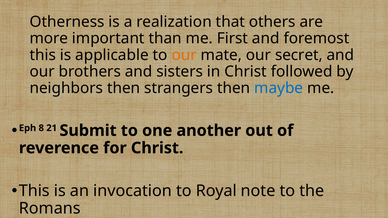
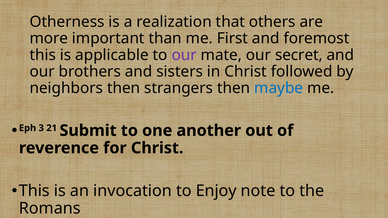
our colour: orange -> purple (184, 55)
8: 8 -> 3 (41, 128)
Royal: Royal -> Enjoy (216, 191)
